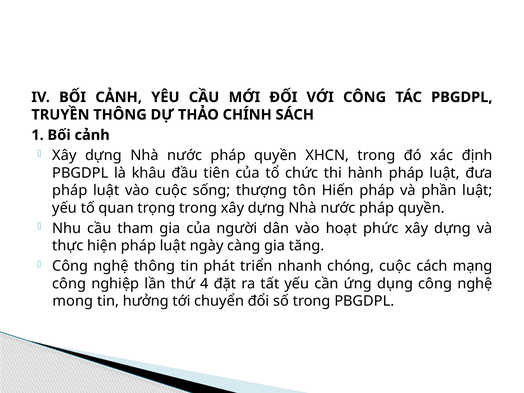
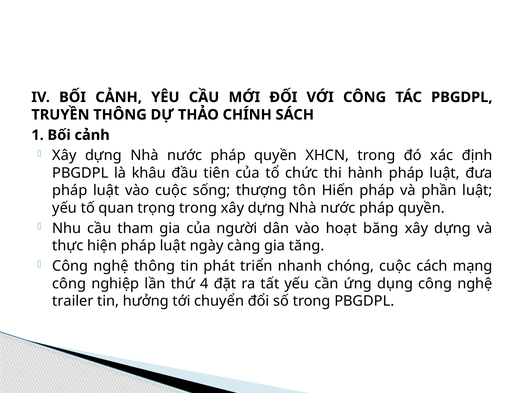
phức: phức -> băng (381, 228)
mong: mong -> trailer (73, 301)
